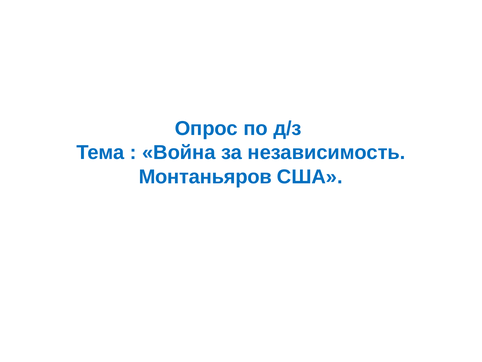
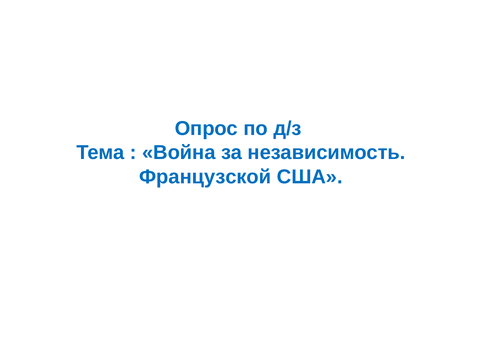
Монтаньяров: Монтаньяров -> Французской (205, 177)
